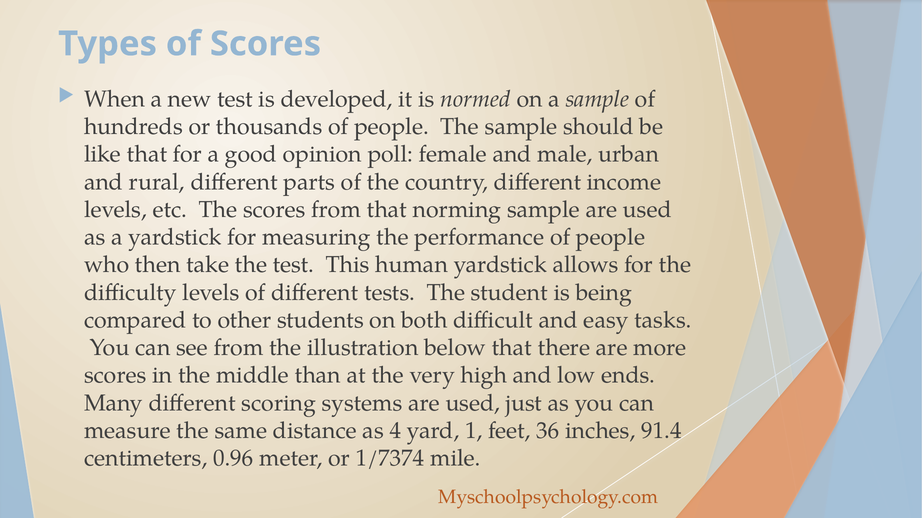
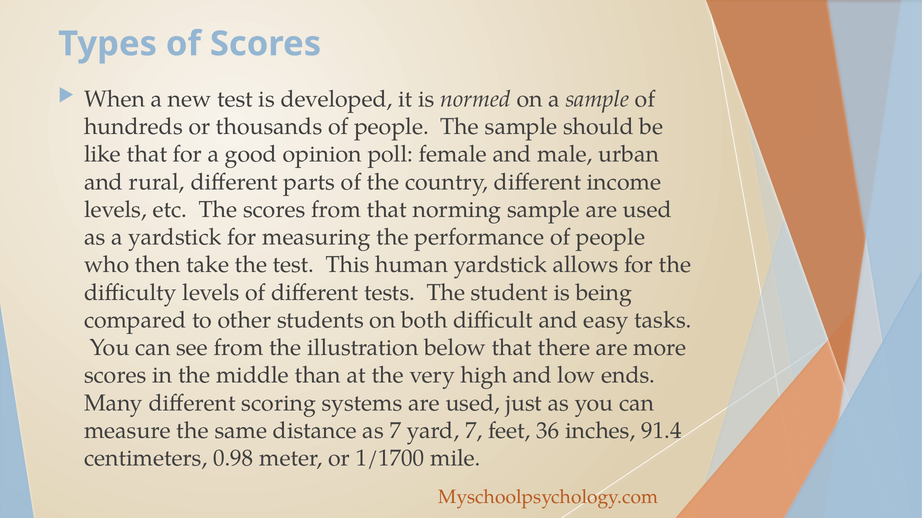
as 4: 4 -> 7 (395, 431)
yard 1: 1 -> 7 (474, 431)
0.96: 0.96 -> 0.98 (233, 459)
1/7374: 1/7374 -> 1/1700 (390, 459)
